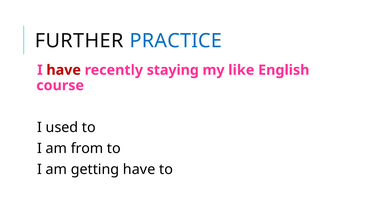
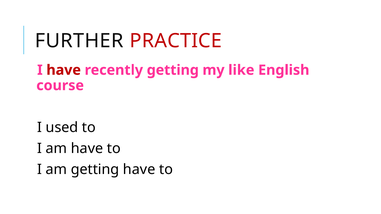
PRACTICE colour: blue -> red (176, 41)
recently staying: staying -> getting (173, 70)
am from: from -> have (87, 149)
